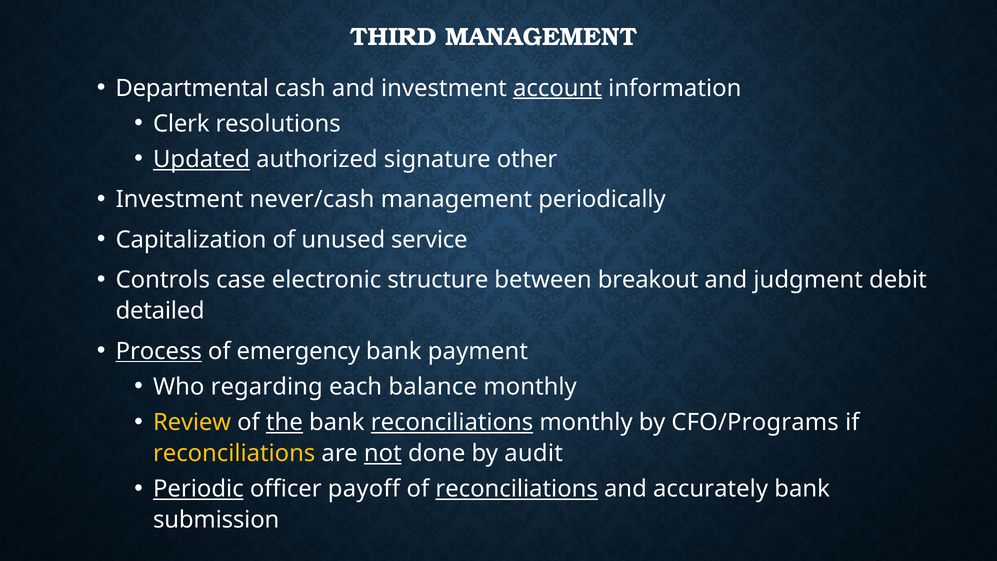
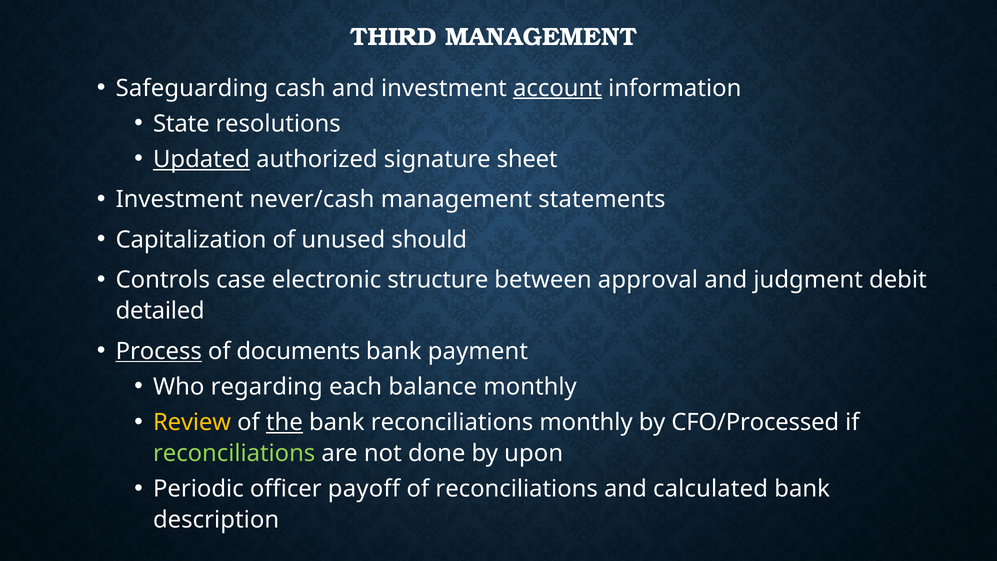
Departmental: Departmental -> Safeguarding (192, 88)
Clerk: Clerk -> State (181, 124)
other: other -> sheet (527, 159)
periodically: periodically -> statements (602, 199)
service: service -> should (429, 240)
breakout: breakout -> approval (648, 280)
emergency: emergency -> documents (298, 351)
reconciliations underline: present -> none (452, 422)
CFO/Programs: CFO/Programs -> CFO/Processed (755, 422)
reconciliations colour: yellow -> light green (234, 453)
not underline: present -> none (383, 453)
audit: audit -> upon (534, 453)
Periodic underline: present -> none (198, 489)
reconciliations underline: present -> none (517, 489)
accurately: accurately -> calculated (711, 489)
submission: submission -> description (216, 520)
